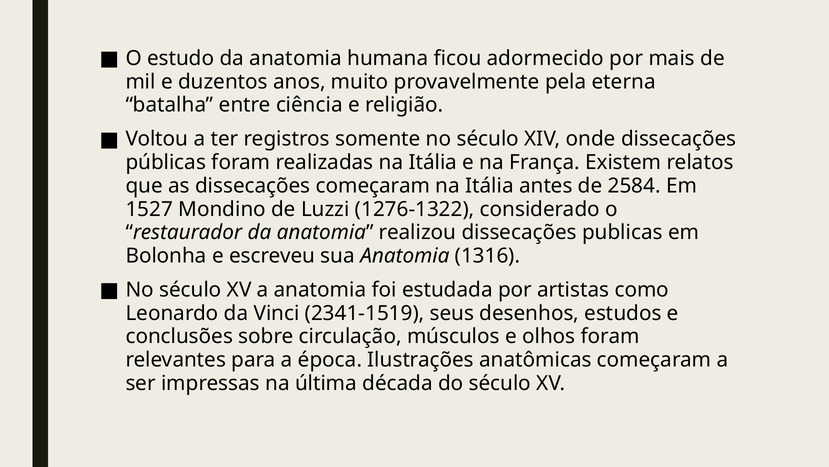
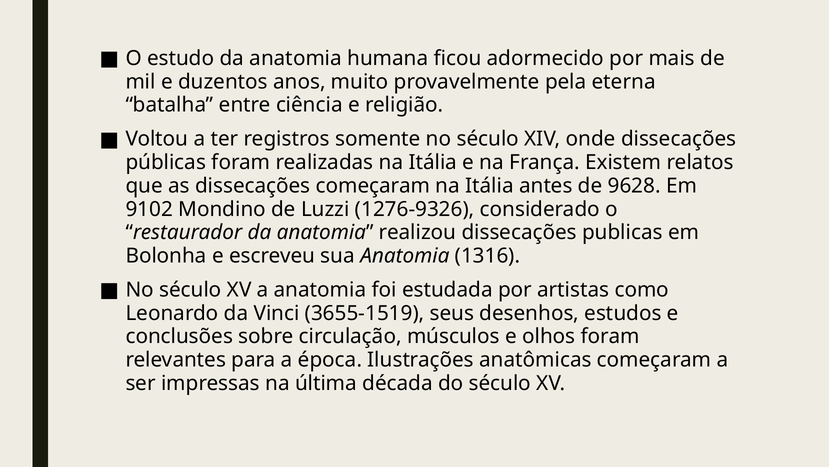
2584: 2584 -> 9628 (634, 185)
1527: 1527 -> 9102 (149, 209)
1276-1322: 1276-1322 -> 1276-9326 (415, 209)
2341-1519: 2341-1519 -> 3655-1519 (365, 313)
